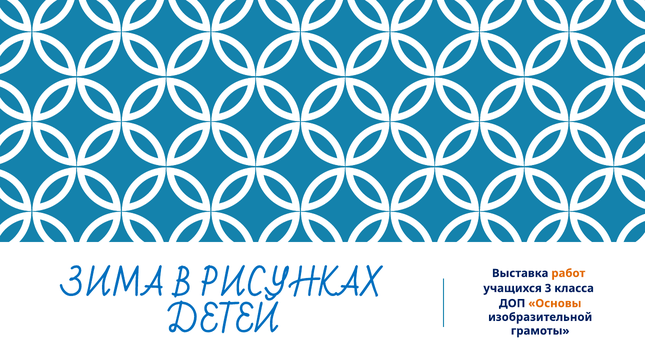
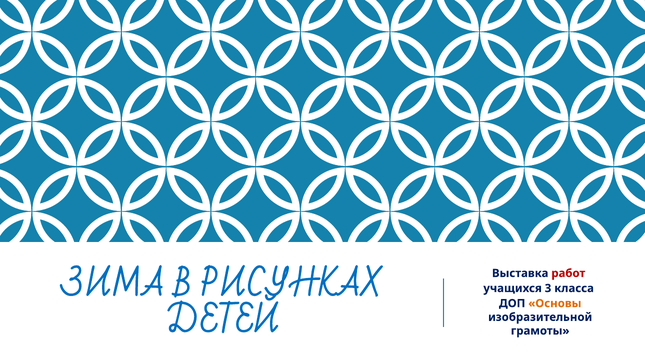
работ colour: orange -> red (568, 273)
